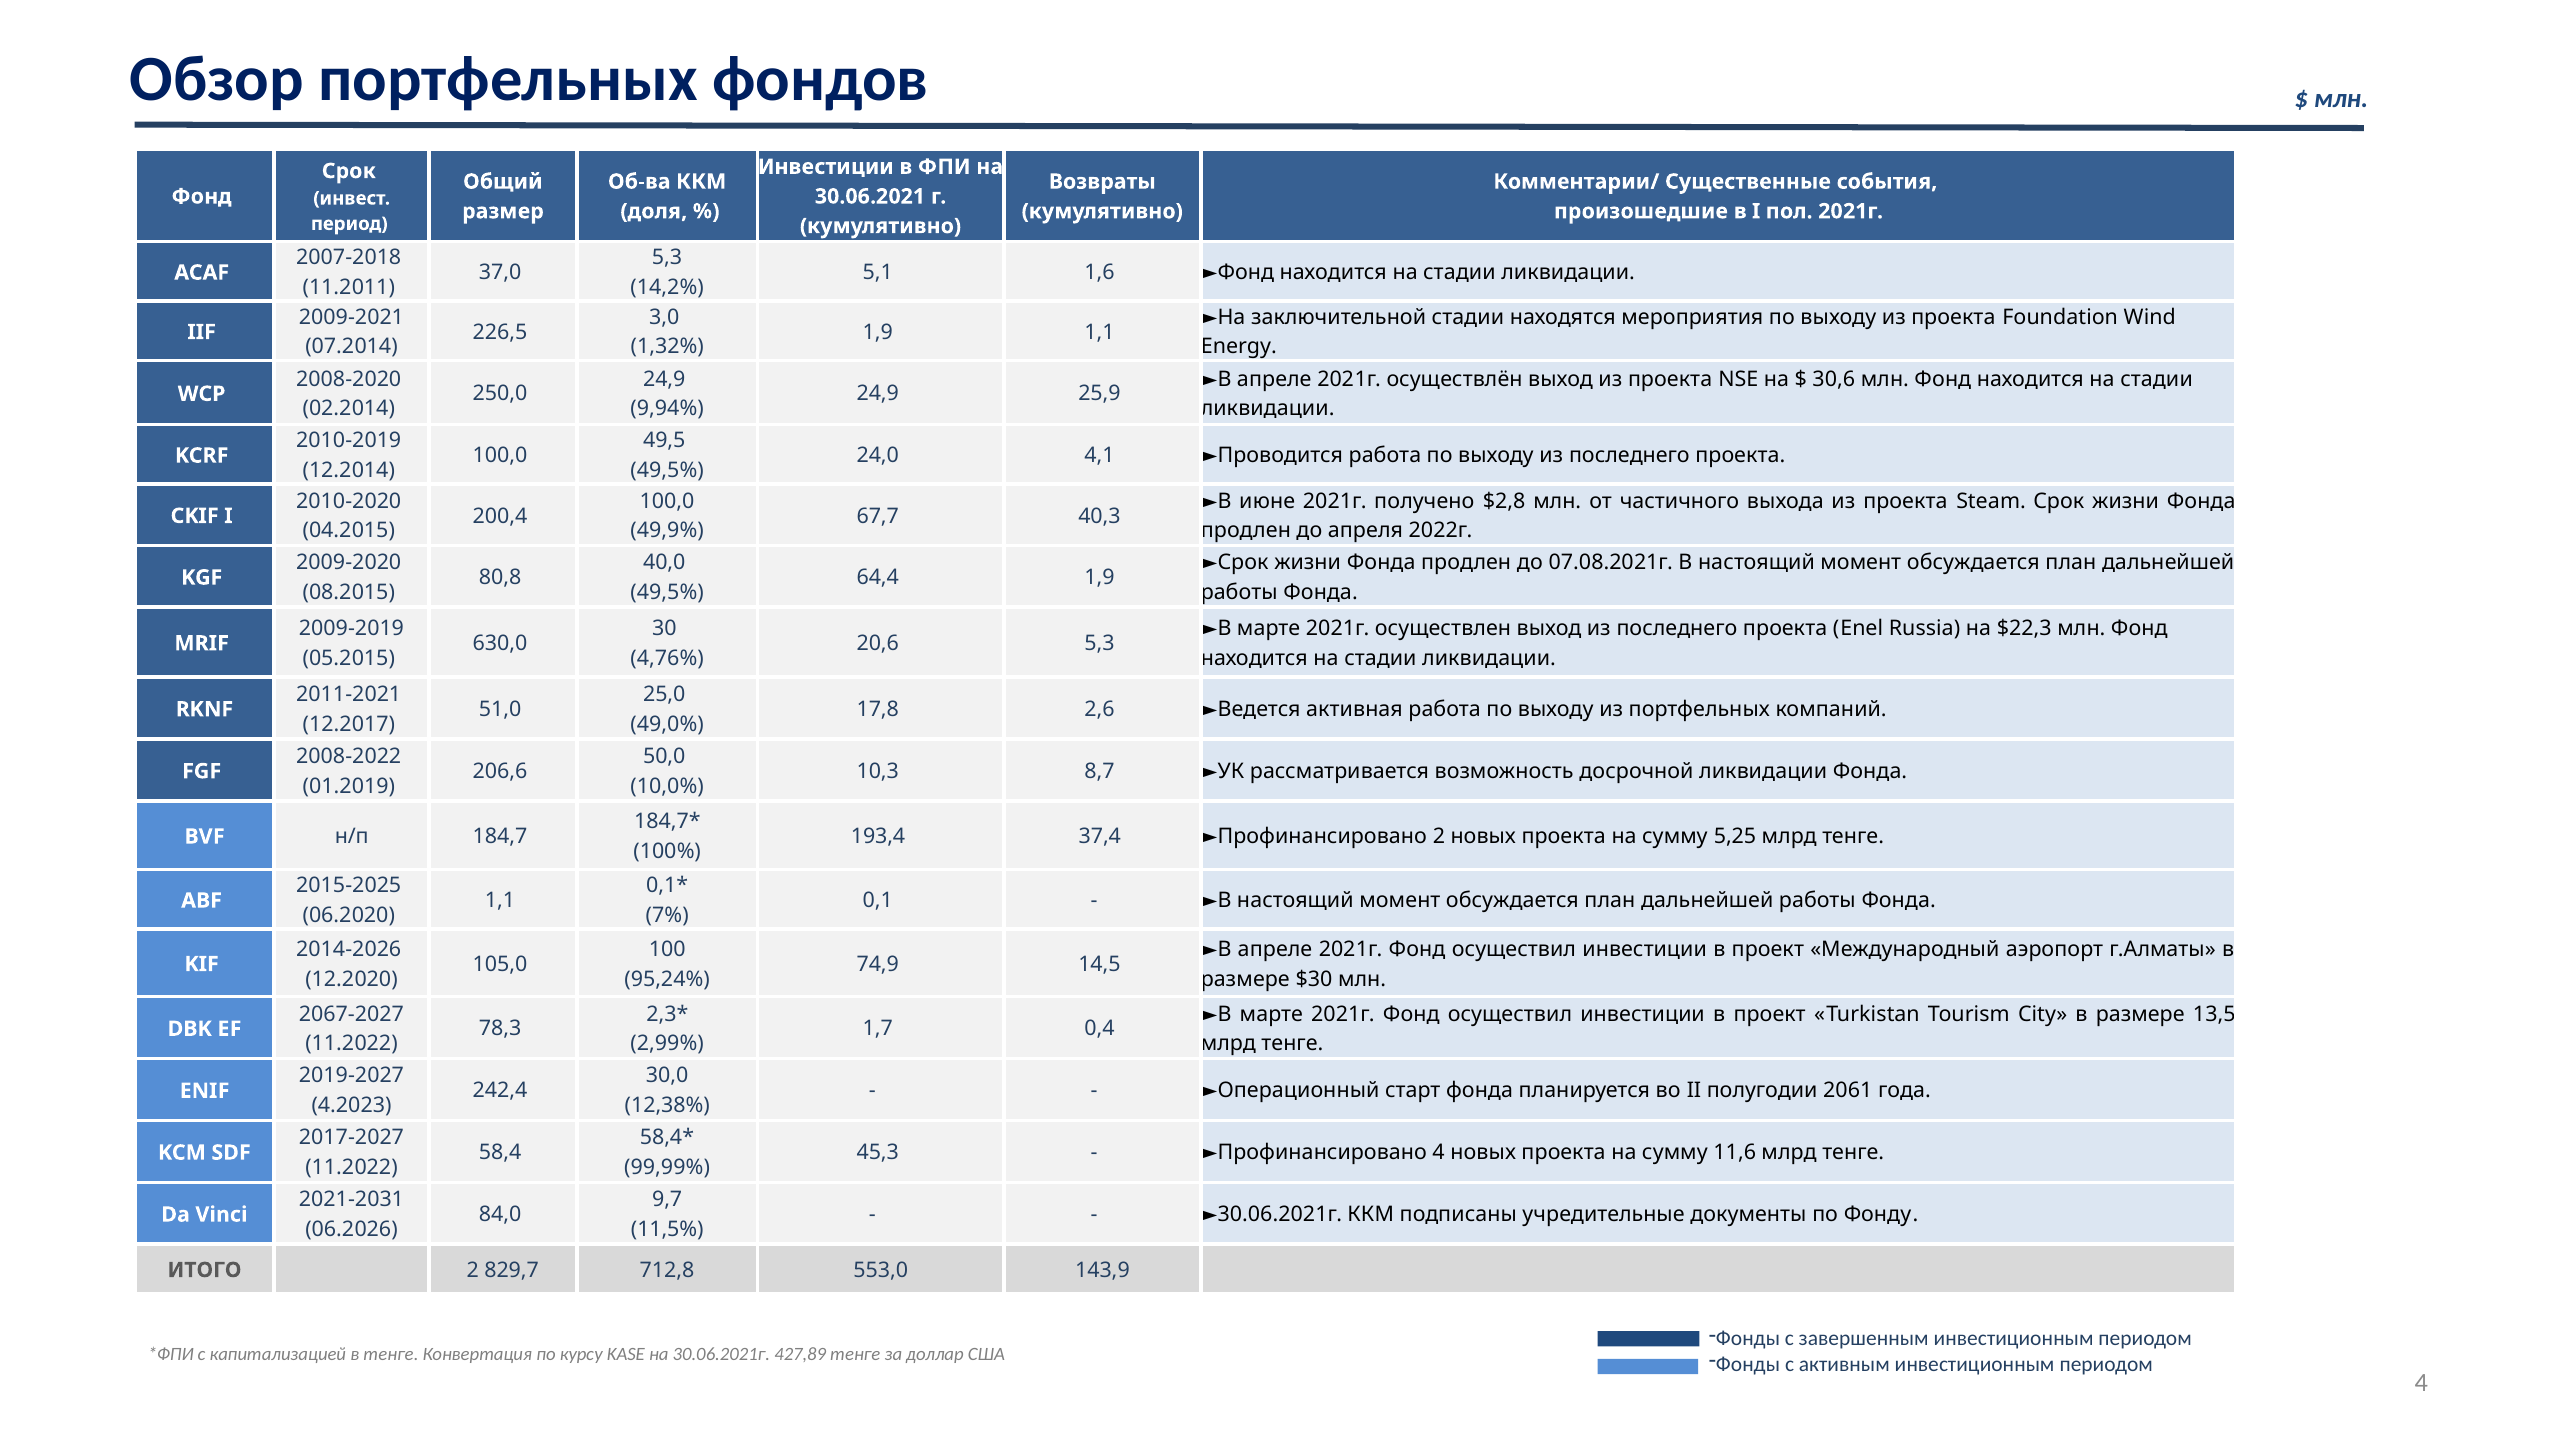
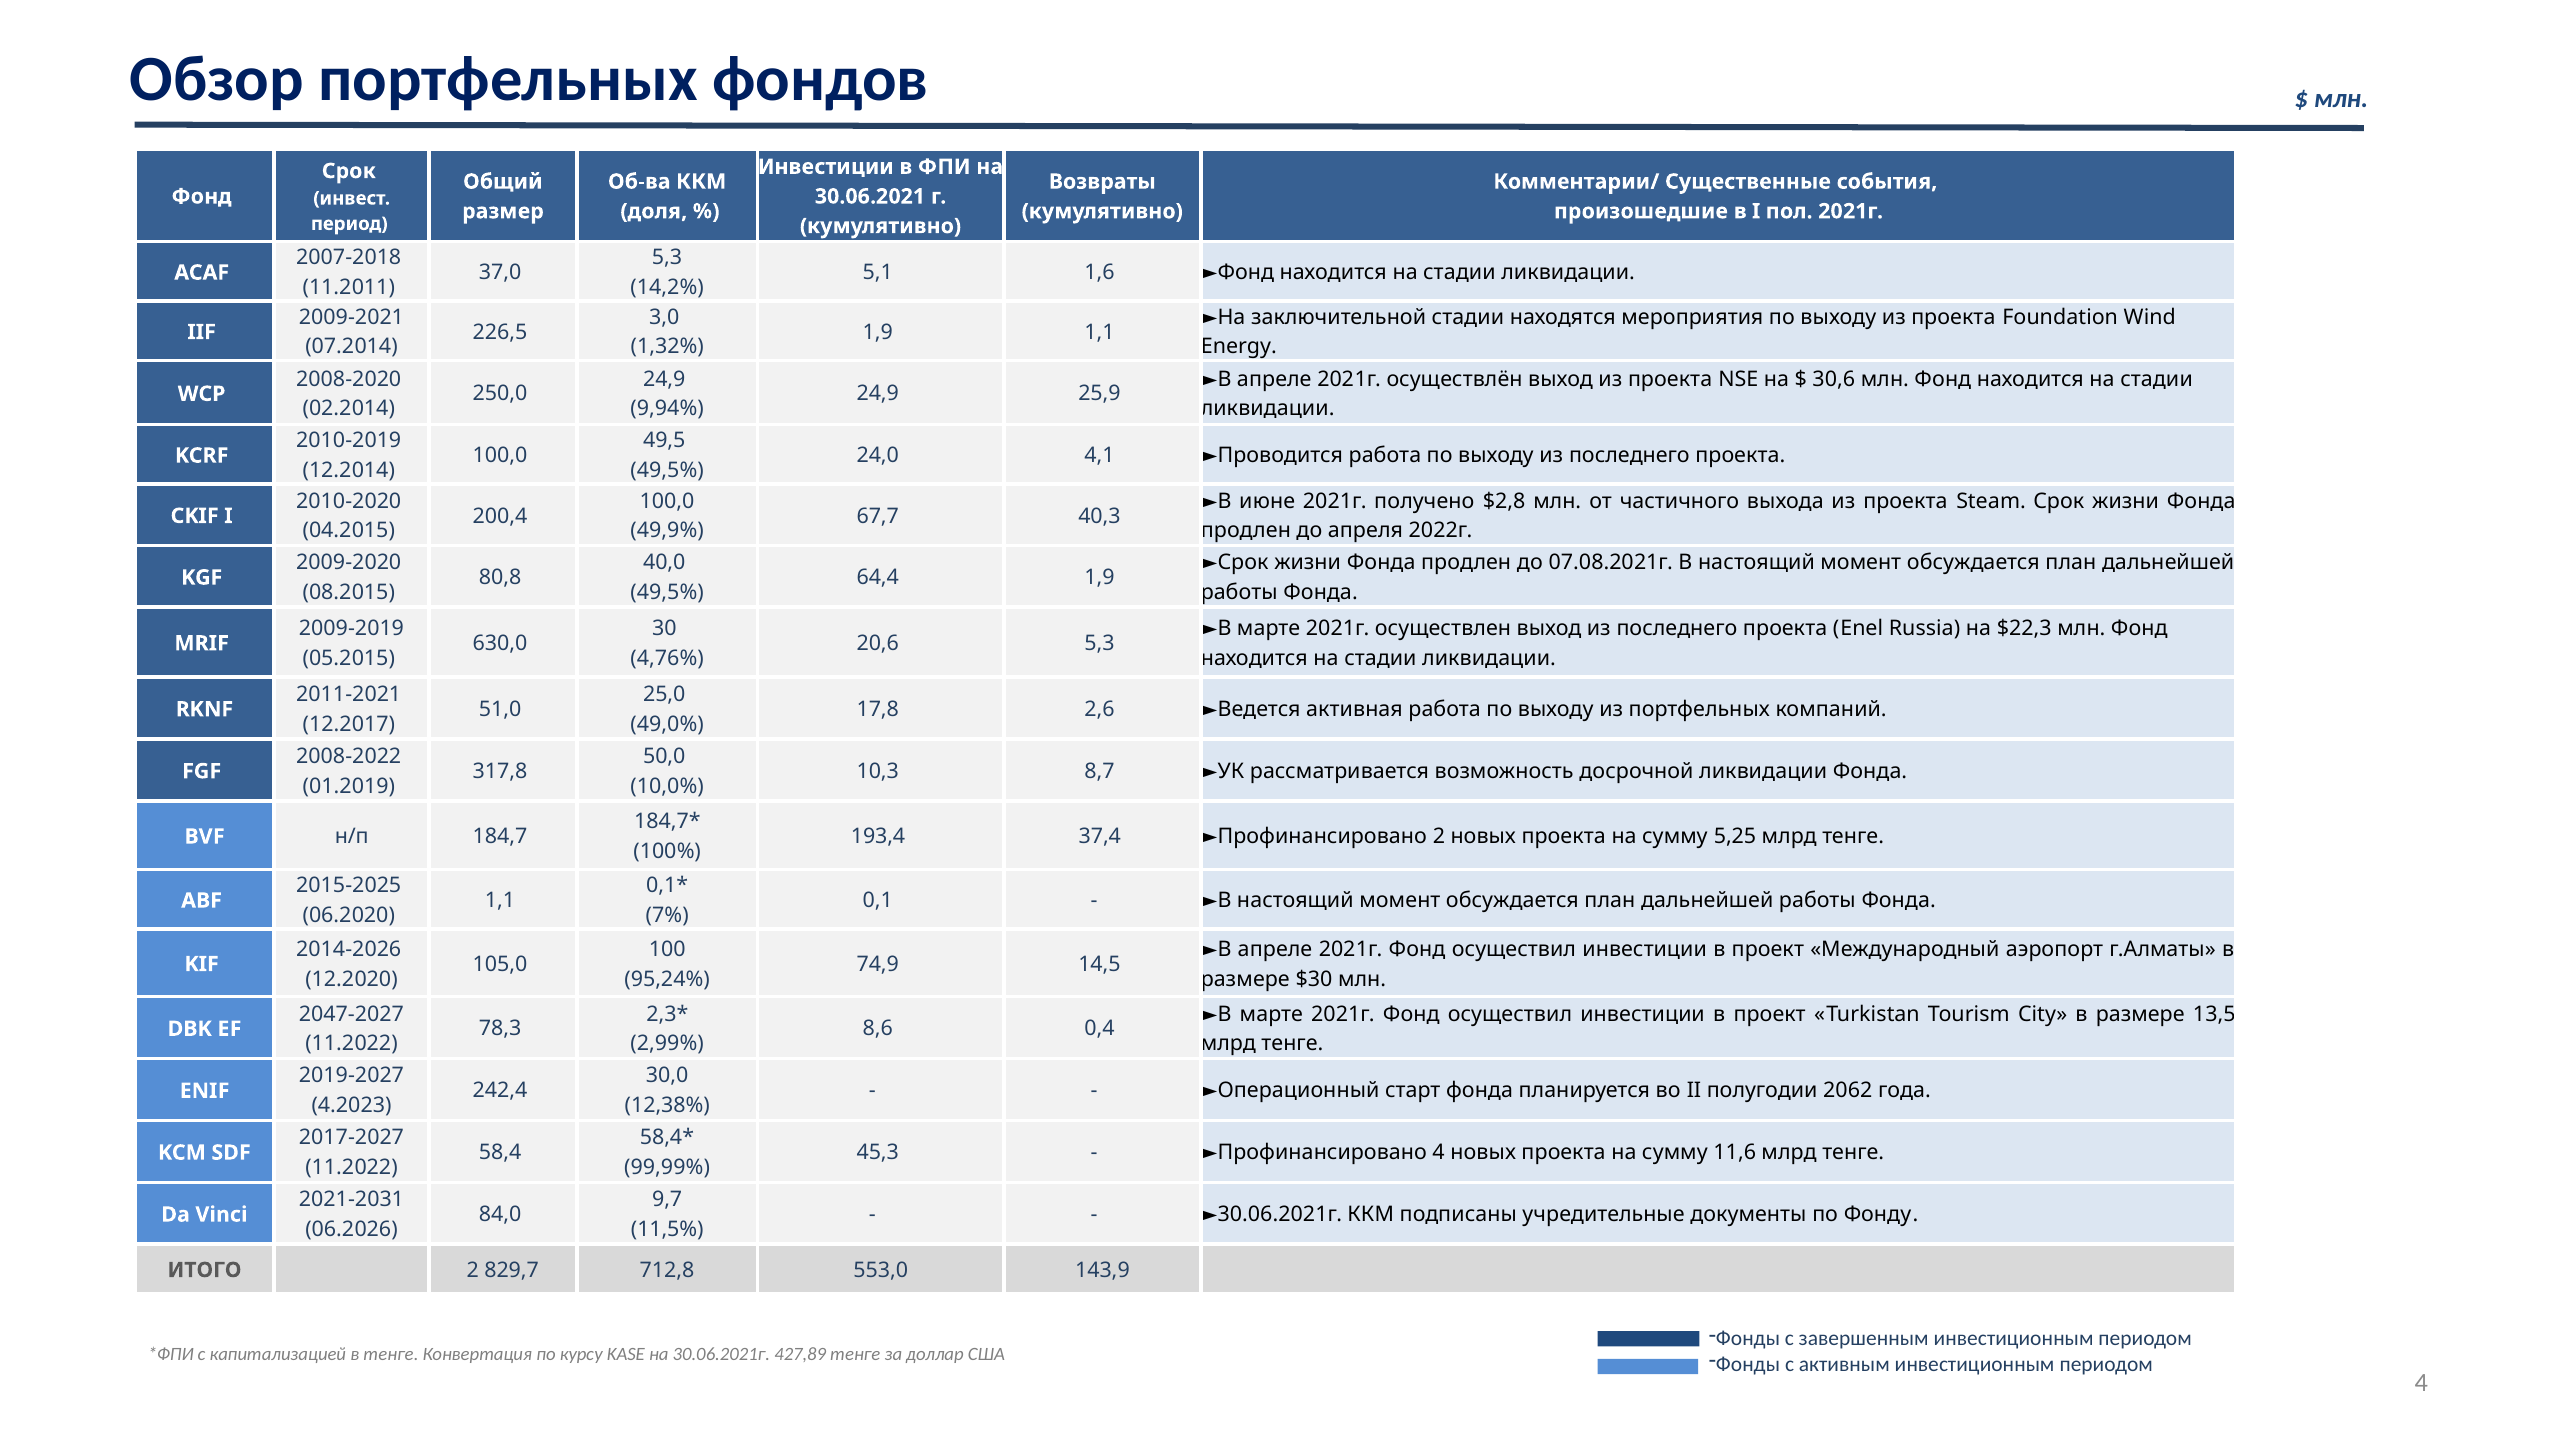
206,6: 206,6 -> 317,8 (500, 771)
2067-2027: 2067-2027 -> 2047-2027 (351, 1014)
1,7: 1,7 -> 8,6 (878, 1029)
2061: 2061 -> 2062 (1848, 1091)
